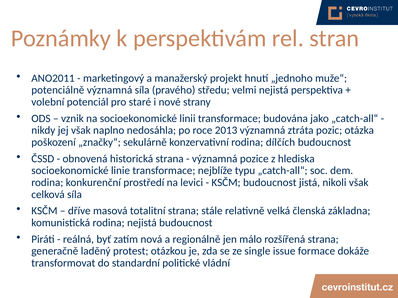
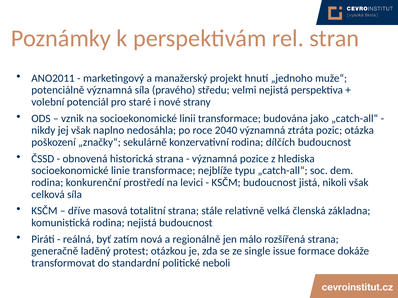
2013: 2013 -> 2040 (226, 131)
vládní: vládní -> neboli (216, 263)
